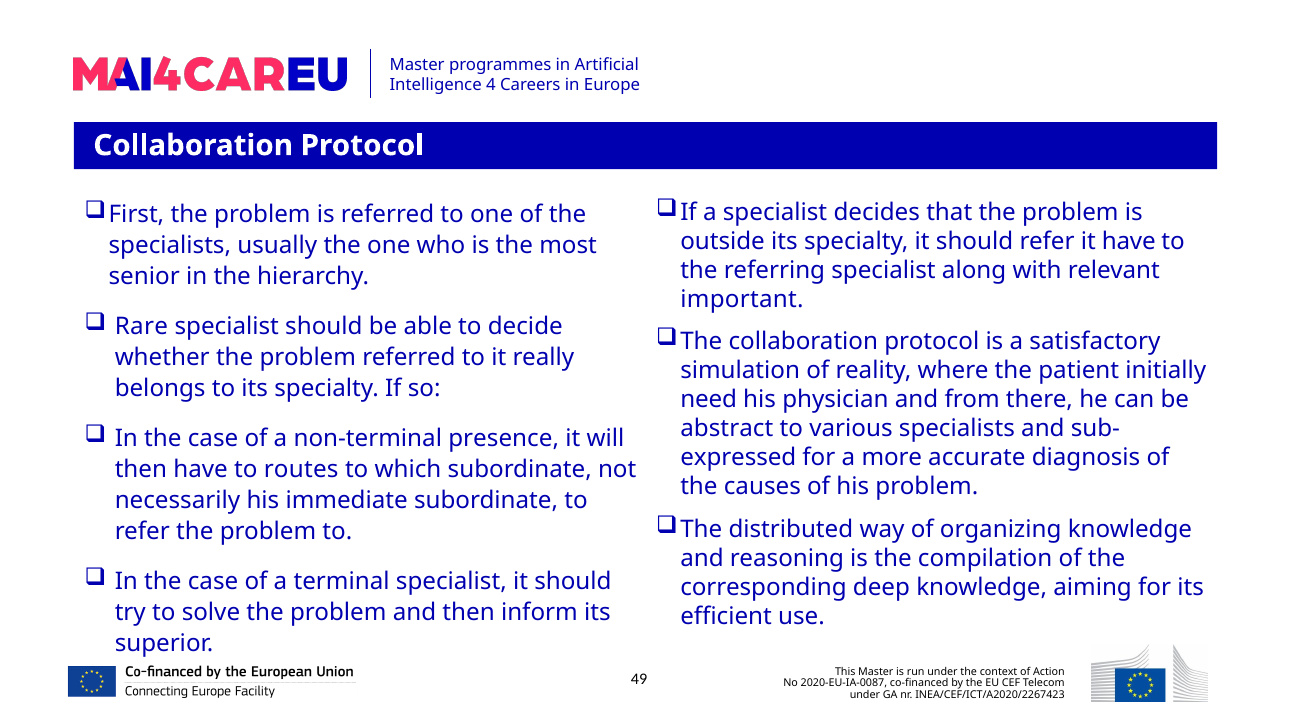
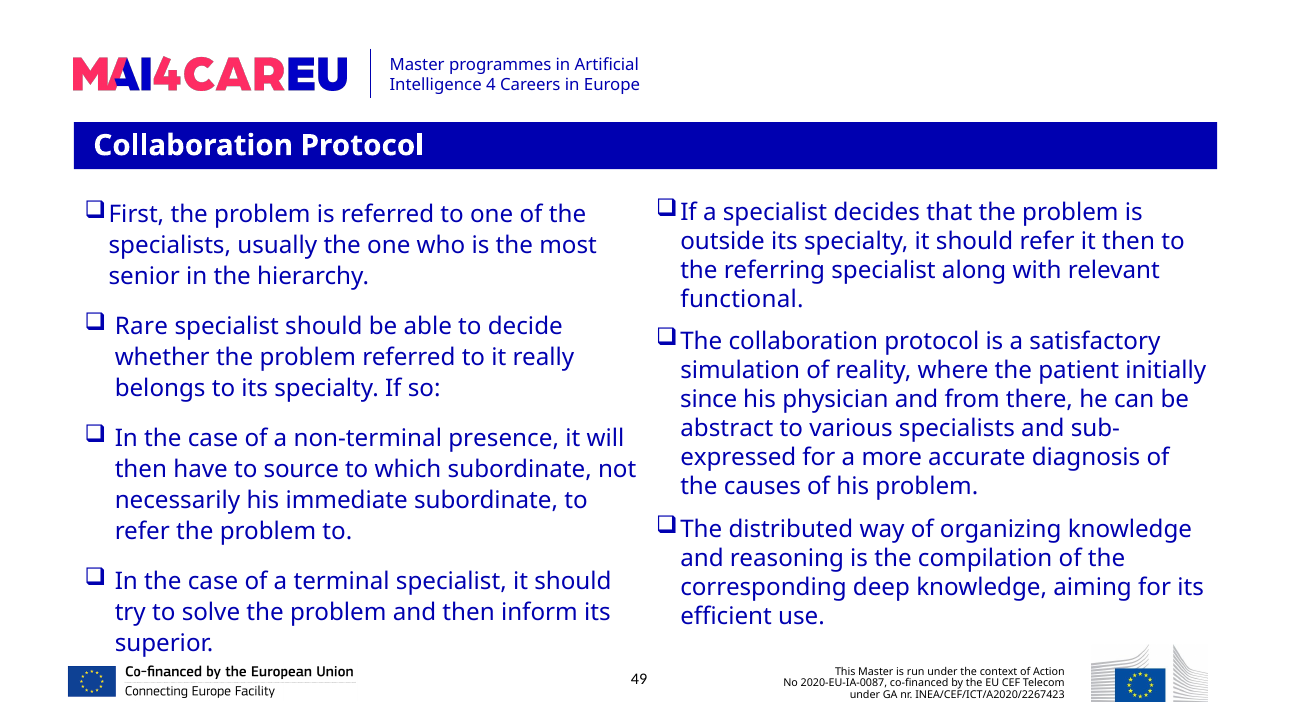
it have: have -> then (1129, 241)
important: important -> functional (742, 299)
need: need -> since (709, 400)
routes: routes -> source (301, 469)
